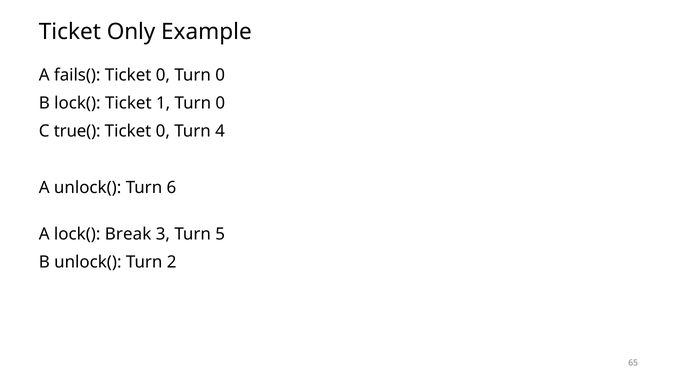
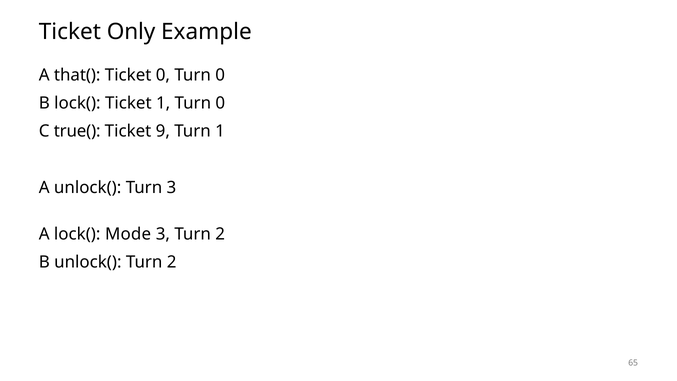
fails(: fails( -> that( (77, 75)
0: 0 -> 9 (163, 131)
Turn 4: 4 -> 1 (220, 131)
Turn 6: 6 -> 3 (171, 188)
Break: Break -> Mode (128, 234)
3 Turn 5: 5 -> 2 (220, 234)
